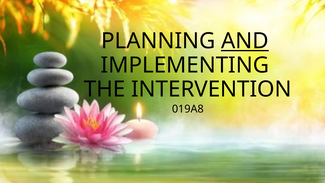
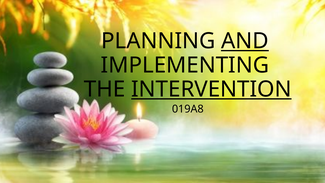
INTERVENTION underline: none -> present (211, 89)
